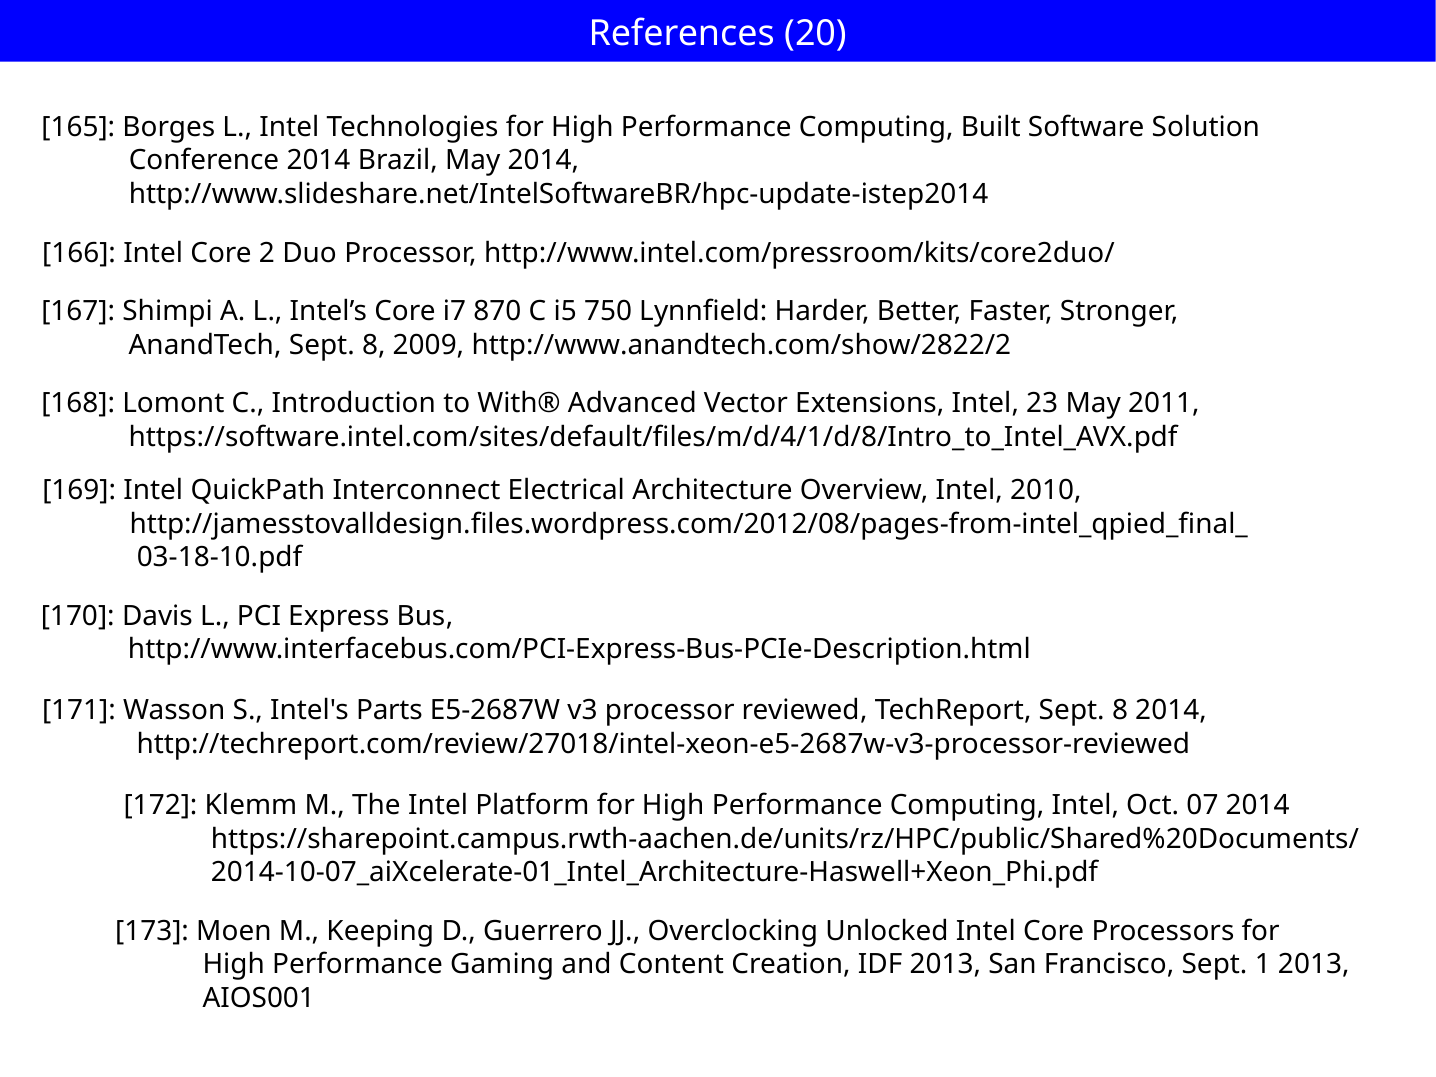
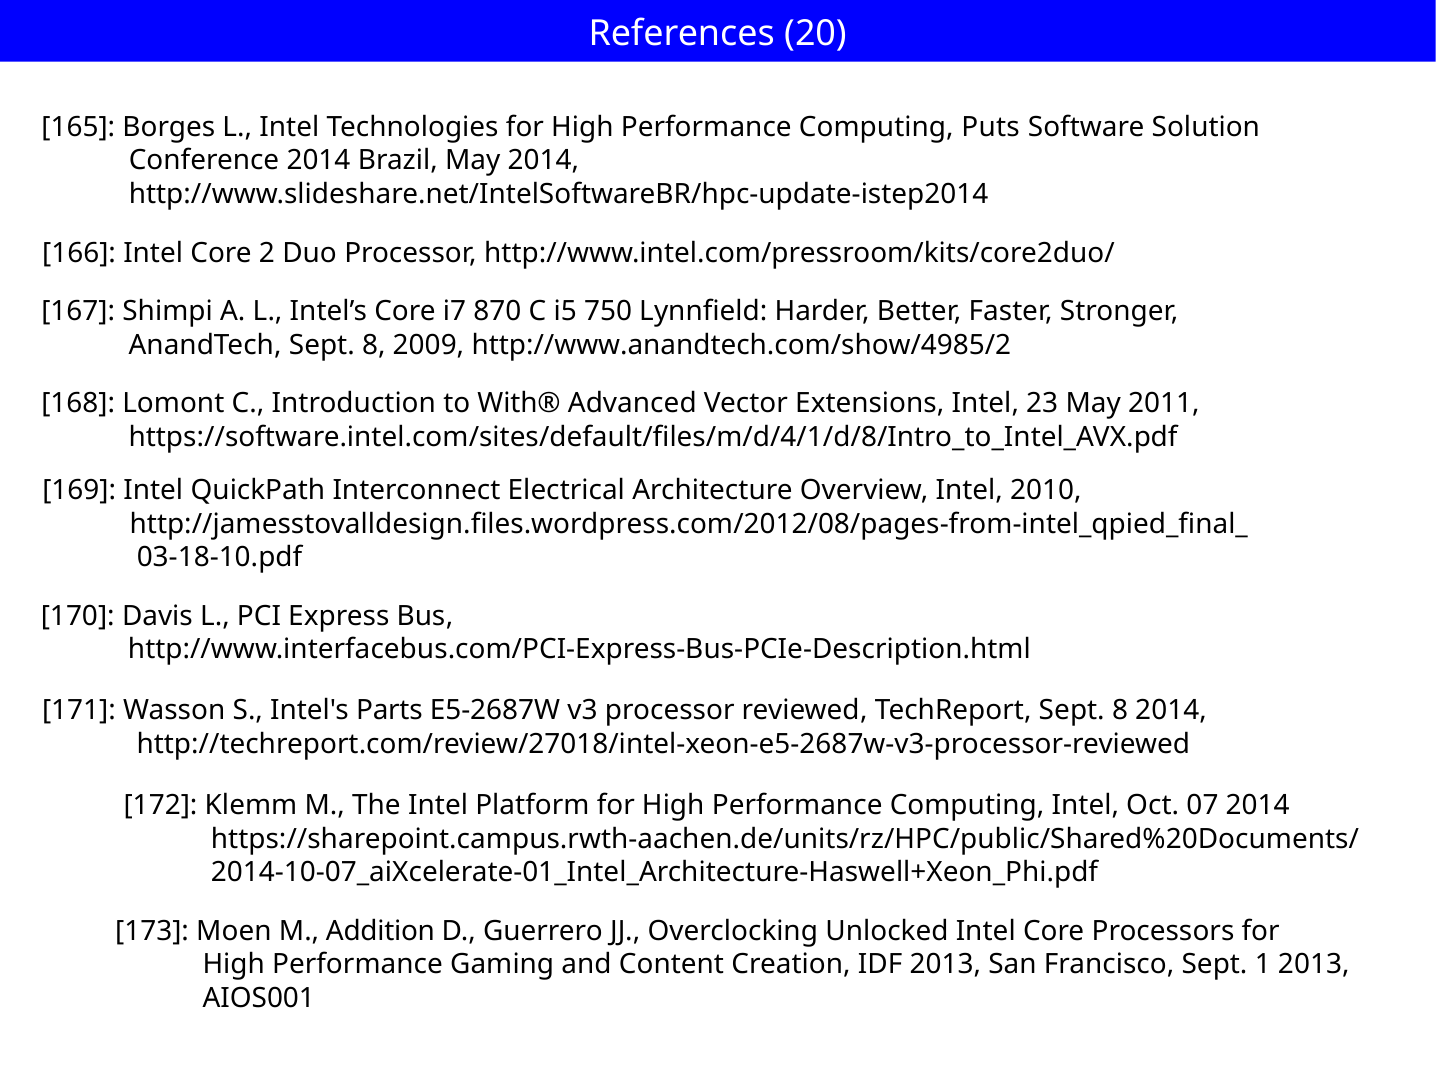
Built: Built -> Puts (991, 127)
http://www.anandtech.com/show/2822/2: http://www.anandtech.com/show/2822/2 -> http://www.anandtech.com/show/4985/2 (741, 345)
Keeping: Keeping -> Addition (380, 931)
